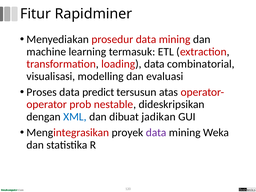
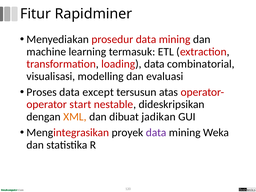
predict: predict -> except (98, 92)
prob: prob -> start (80, 104)
XML colour: blue -> orange (75, 117)
